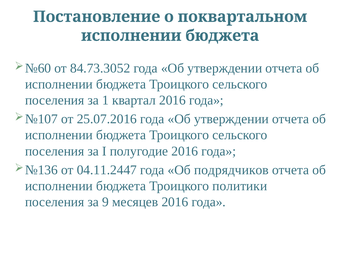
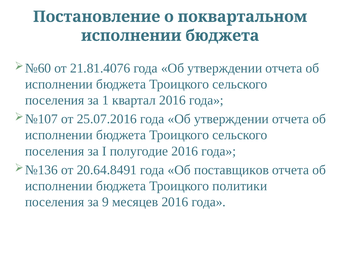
84.73.3052: 84.73.3052 -> 21.81.4076 (100, 68)
04.11.2447: 04.11.2447 -> 20.64.8491 (107, 170)
подрядчиков: подрядчиков -> поставщиков (231, 170)
